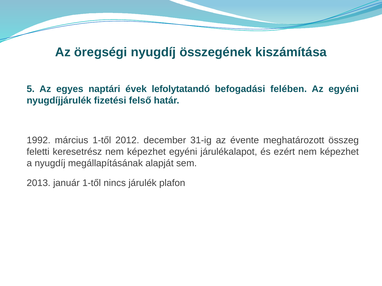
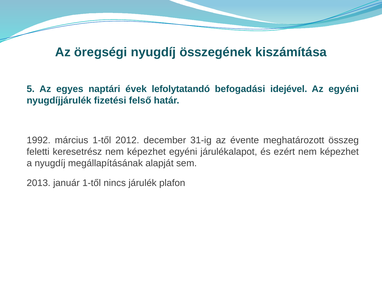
felében: felében -> idejével (289, 89)
